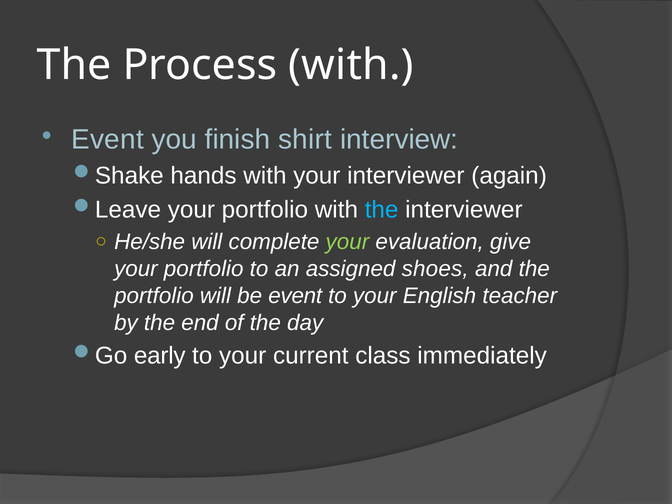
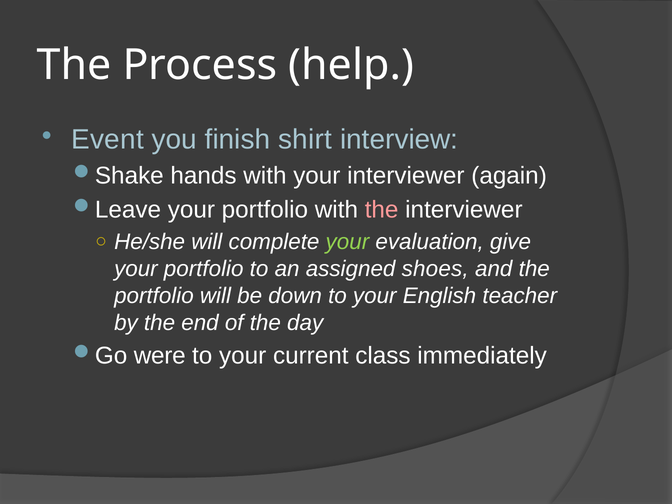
Process with: with -> help (351, 65)
the colour: light blue -> pink (382, 210)
be event: event -> down (295, 296)
early: early -> were (160, 356)
